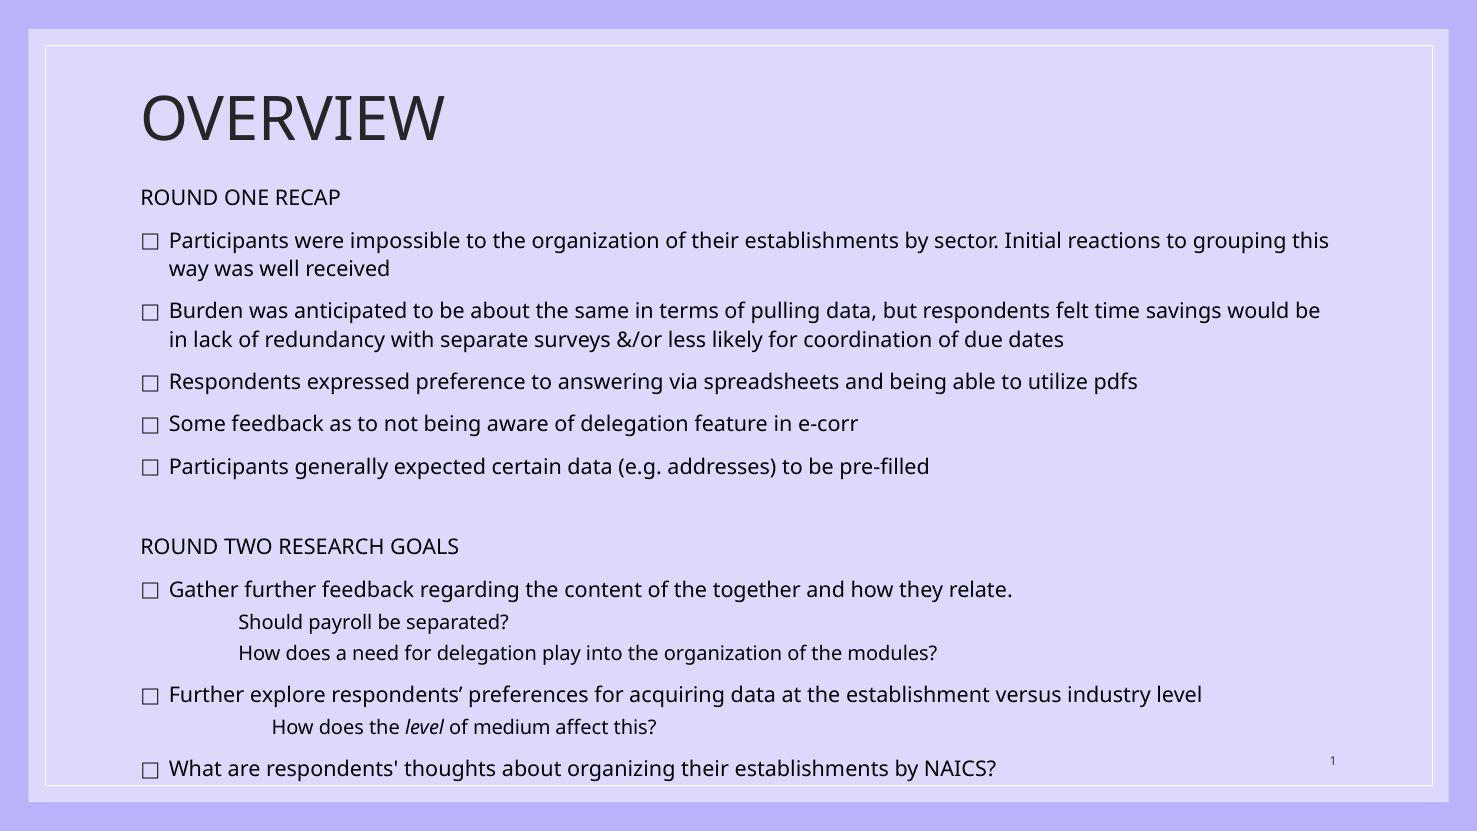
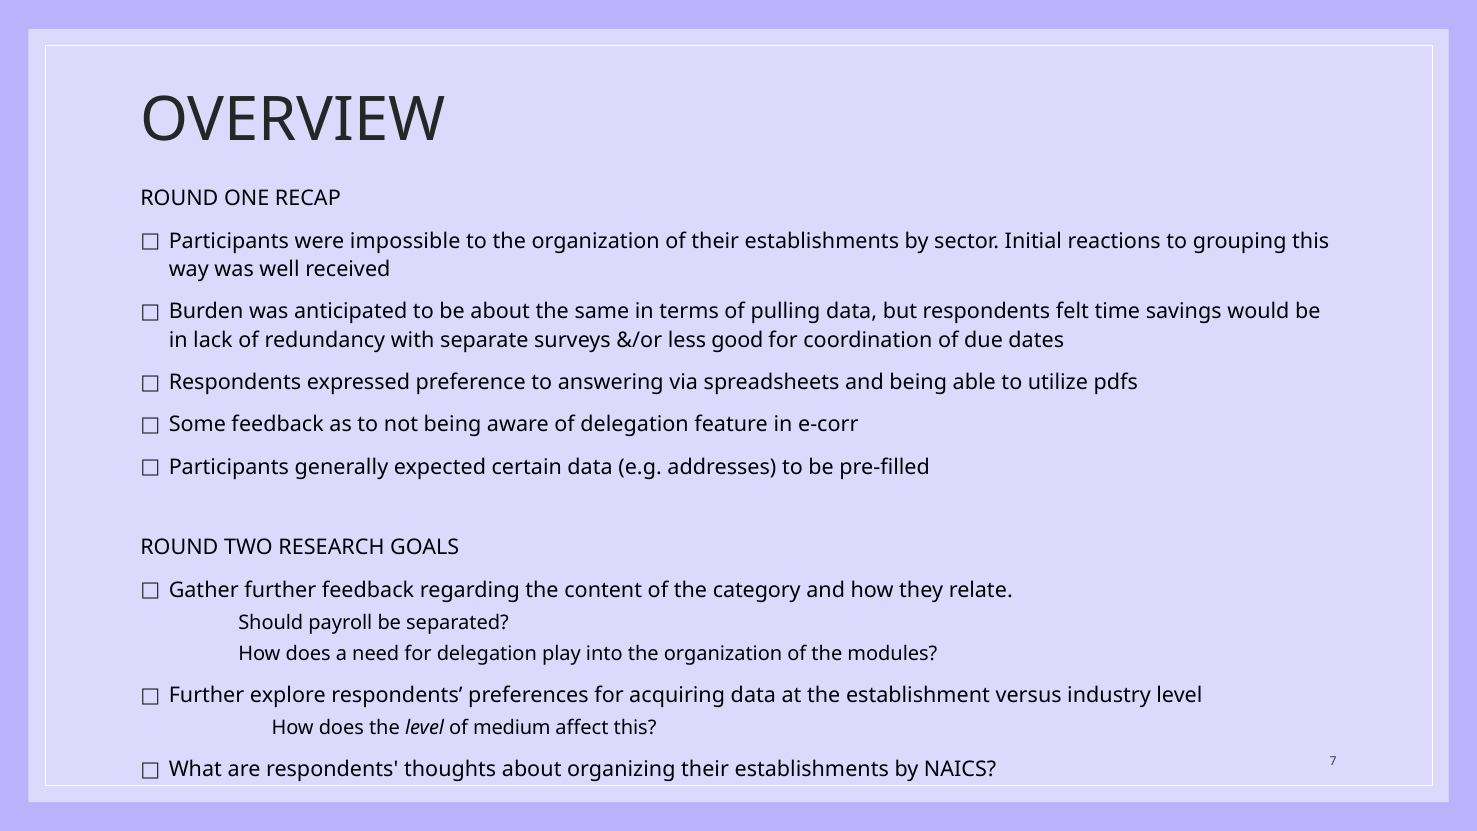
likely: likely -> good (737, 340)
together: together -> category (757, 590)
1: 1 -> 7 (1333, 761)
